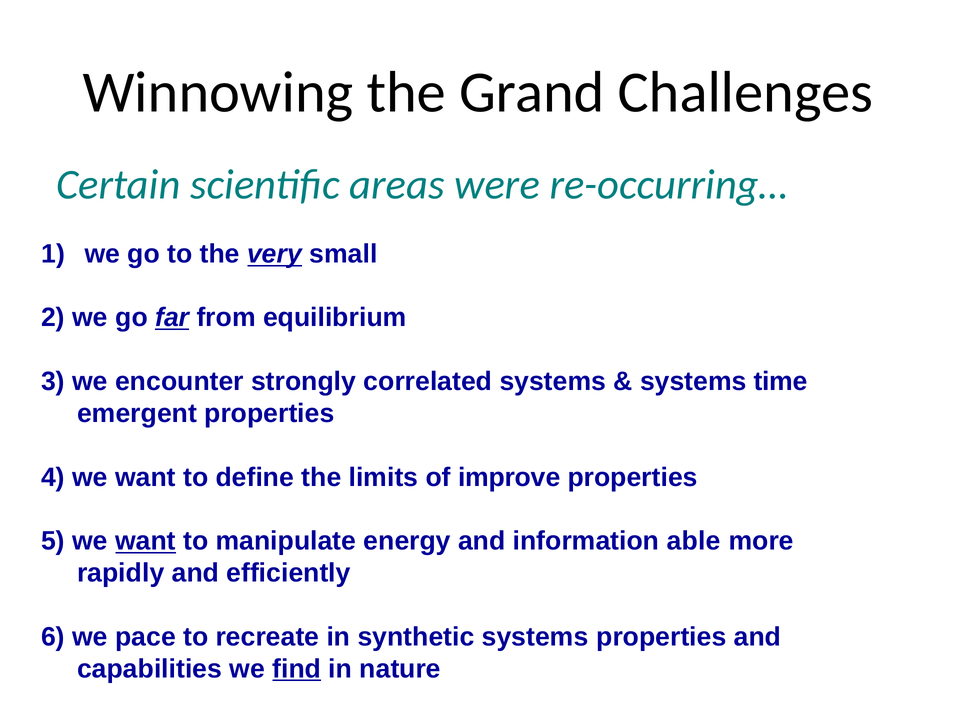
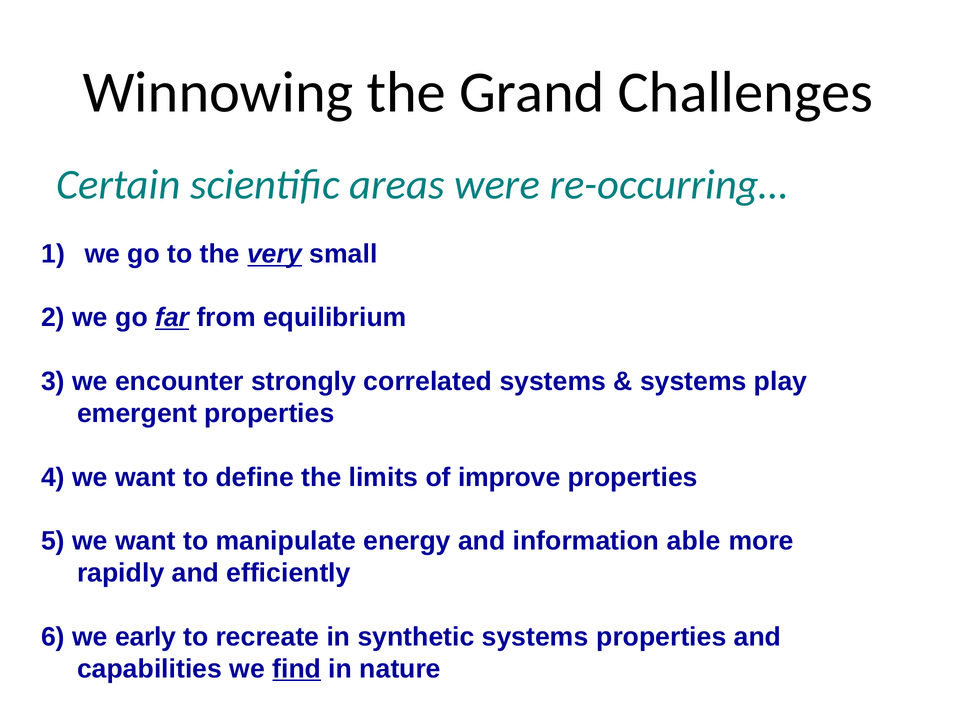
time: time -> play (781, 381)
want underline: present -> none (146, 541)
pace: pace -> early (146, 637)
